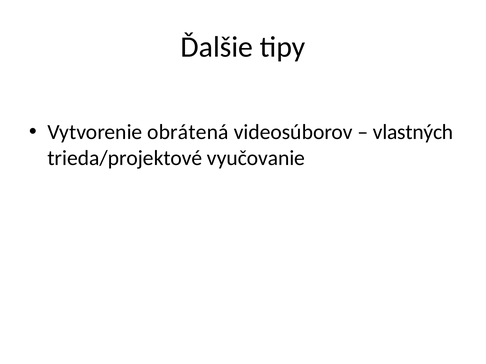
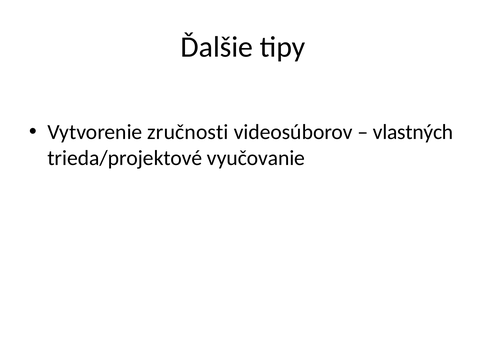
obrátená: obrátená -> zručnosti (188, 132)
